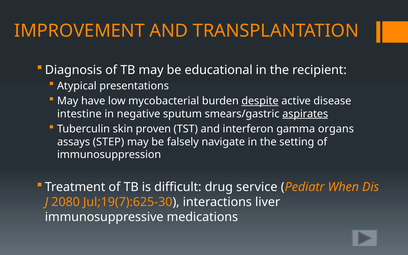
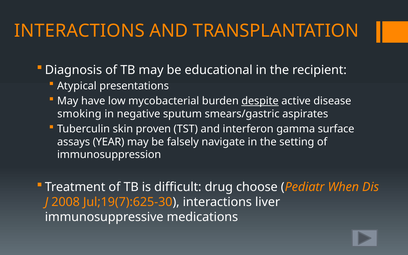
IMPROVEMENT: IMPROVEMENT -> INTERACTIONS (79, 31)
intestine: intestine -> smoking (79, 114)
aspirates underline: present -> none (305, 114)
organs: organs -> surface (336, 129)
STEP: STEP -> YEAR (109, 142)
service: service -> choose (257, 187)
2080: 2080 -> 2008 (66, 202)
